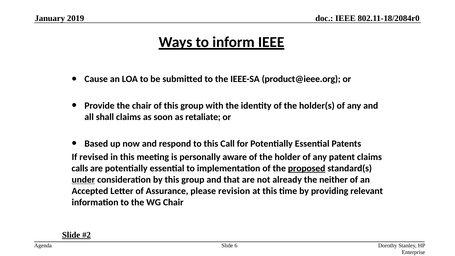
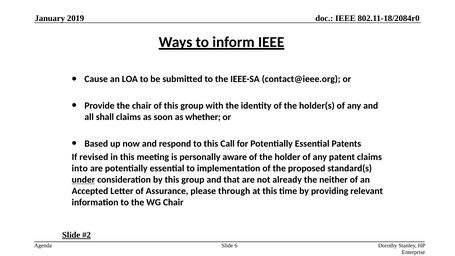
product@ieee.org: product@ieee.org -> contact@ieee.org (301, 79)
retaliate: retaliate -> whether (203, 117)
calls: calls -> into (80, 168)
proposed underline: present -> none (307, 168)
revision: revision -> through (234, 191)
